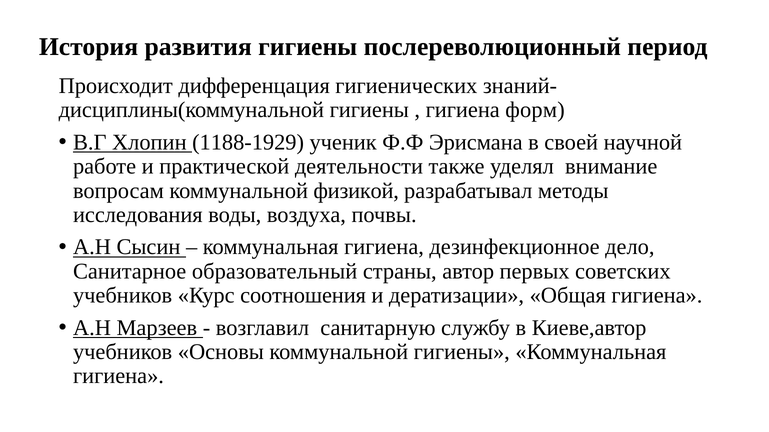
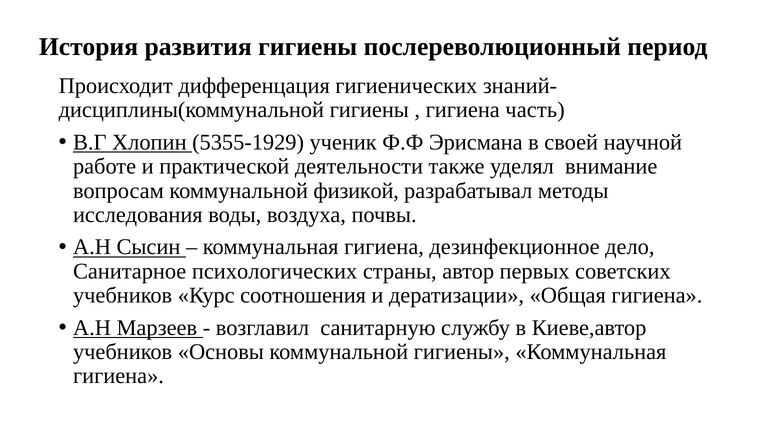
форм: форм -> часть (535, 110)
1188-1929: 1188-1929 -> 5355-1929 (248, 142)
образовательный: образовательный -> психологических (275, 272)
